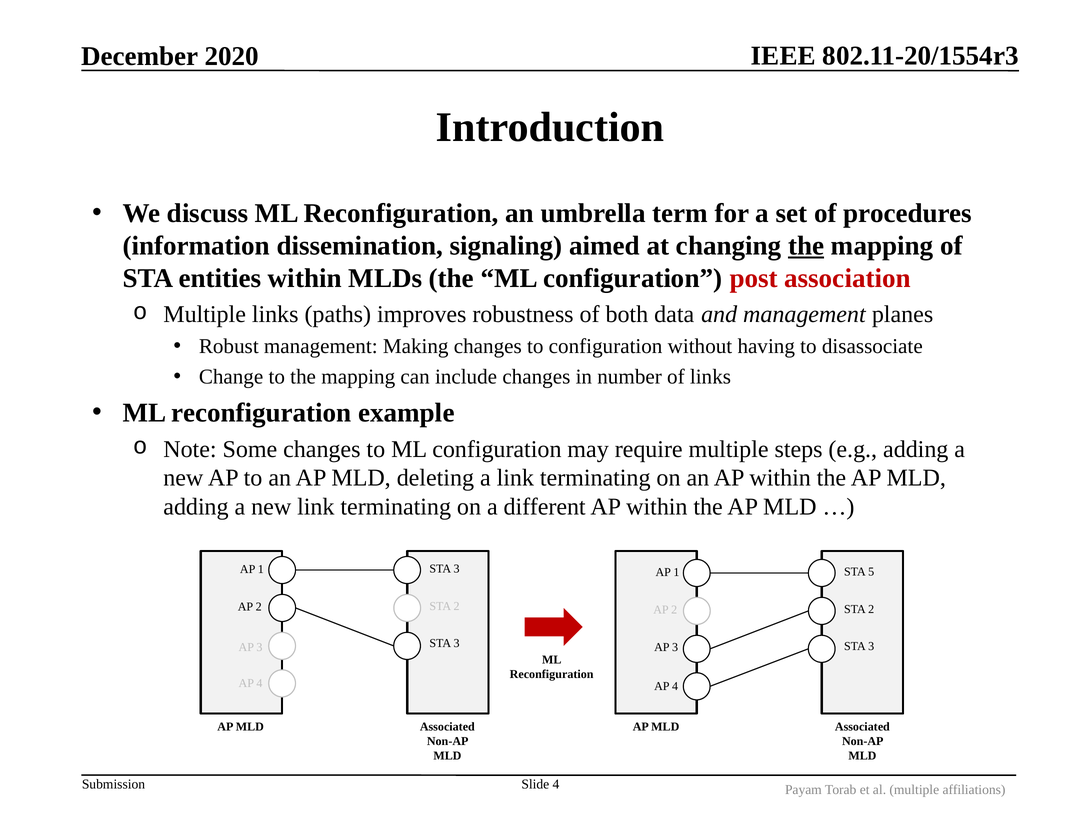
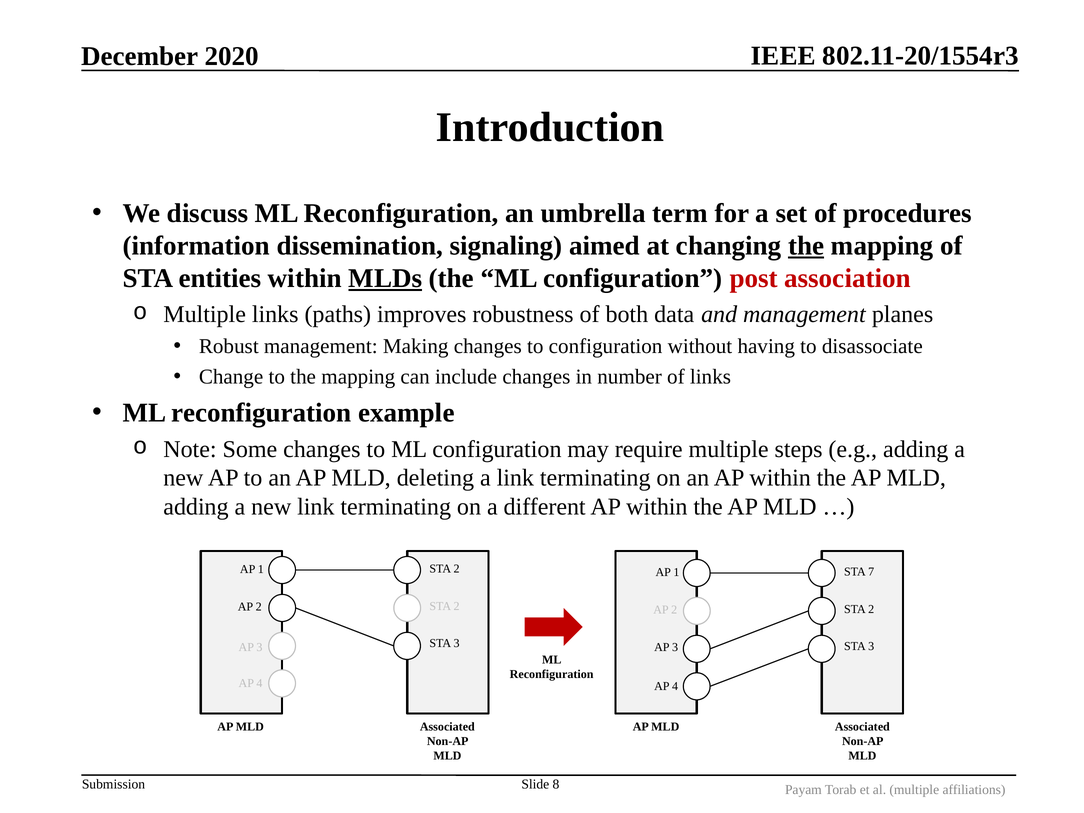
MLDs underline: none -> present (385, 278)
3: 3 -> 2 (457, 569)
5: 5 -> 7 (871, 572)
Slide 4: 4 -> 8 (556, 784)
